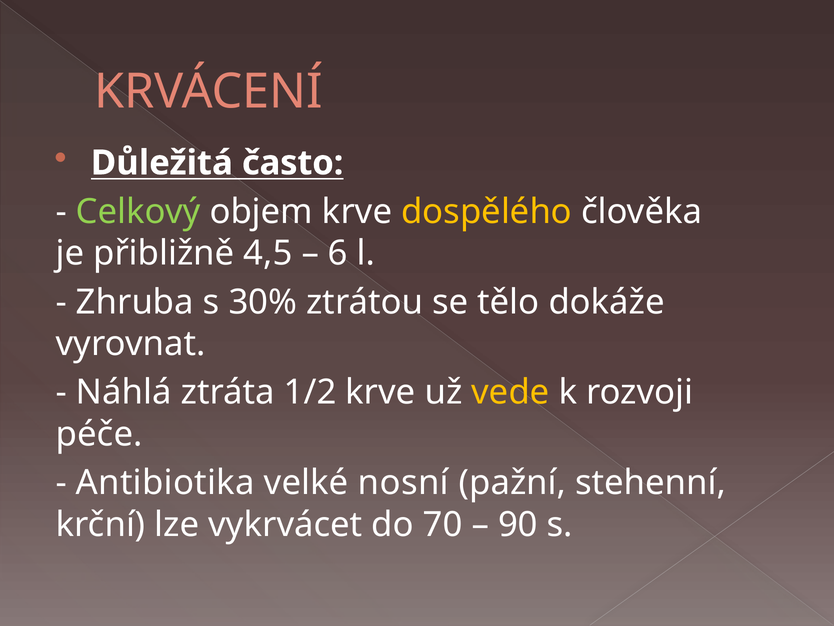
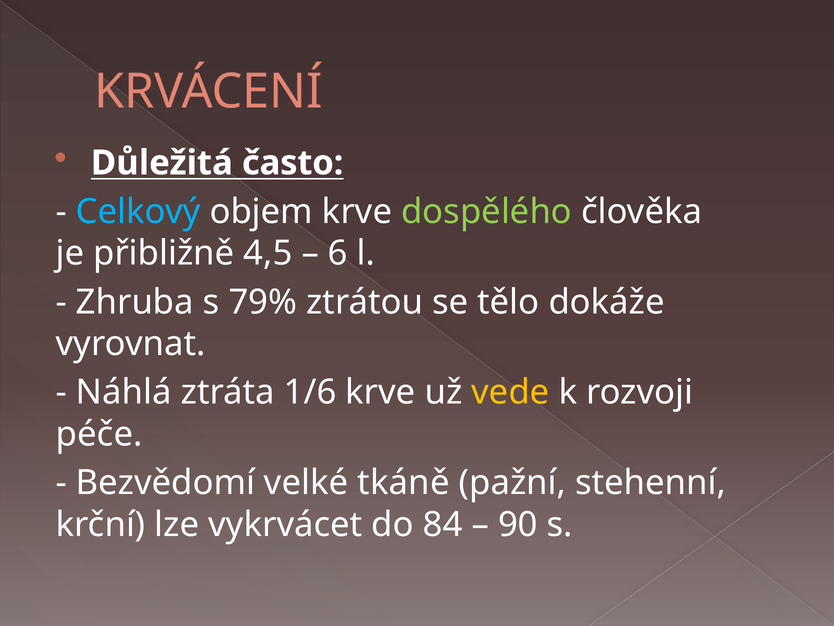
Celkový colour: light green -> light blue (138, 211)
dospělého colour: yellow -> light green (487, 211)
30%: 30% -> 79% (263, 302)
1/2: 1/2 -> 1/6 (310, 392)
Antibiotika: Antibiotika -> Bezvědomí (165, 483)
nosní: nosní -> tkáně (404, 483)
70: 70 -> 84 (443, 524)
